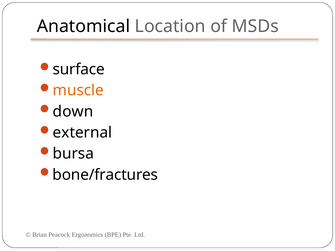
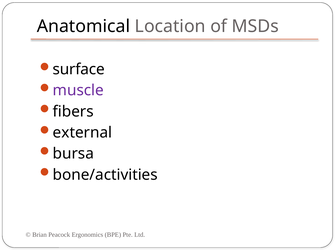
muscle colour: orange -> purple (78, 90)
down: down -> fibers (73, 112)
bone/fractures: bone/fractures -> bone/activities (105, 175)
